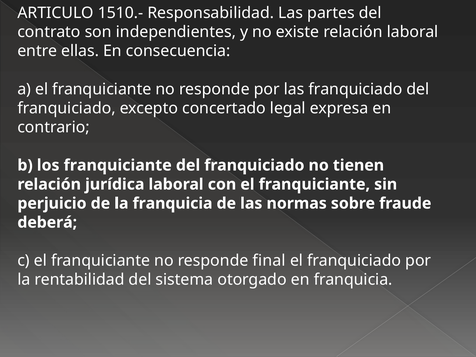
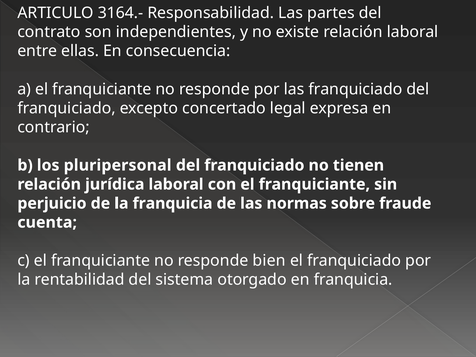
1510.-: 1510.- -> 3164.- (121, 13)
los franquiciante: franquiciante -> pluripersonal (118, 165)
deberá: deberá -> cuenta (47, 222)
final: final -> bien (269, 260)
